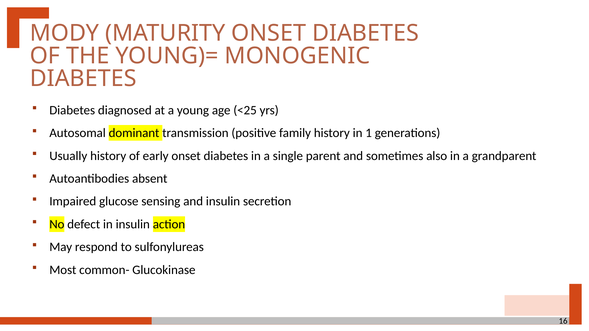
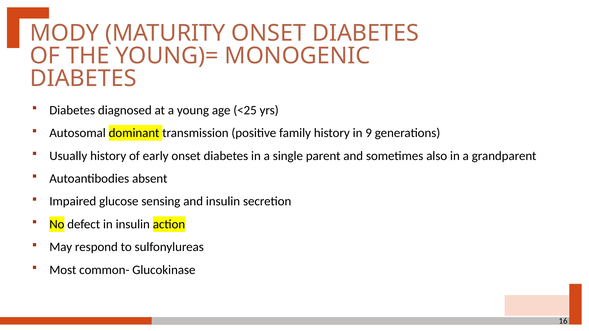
1: 1 -> 9 (369, 133)
